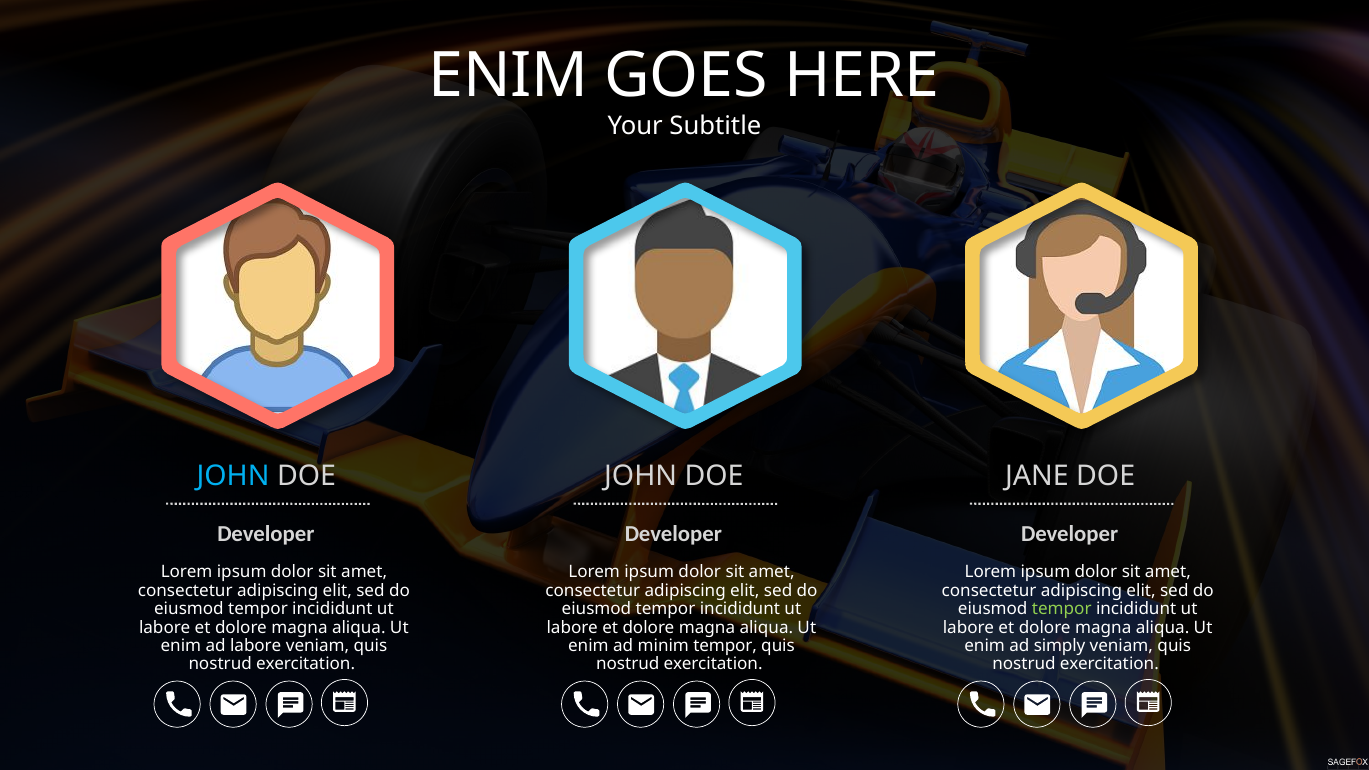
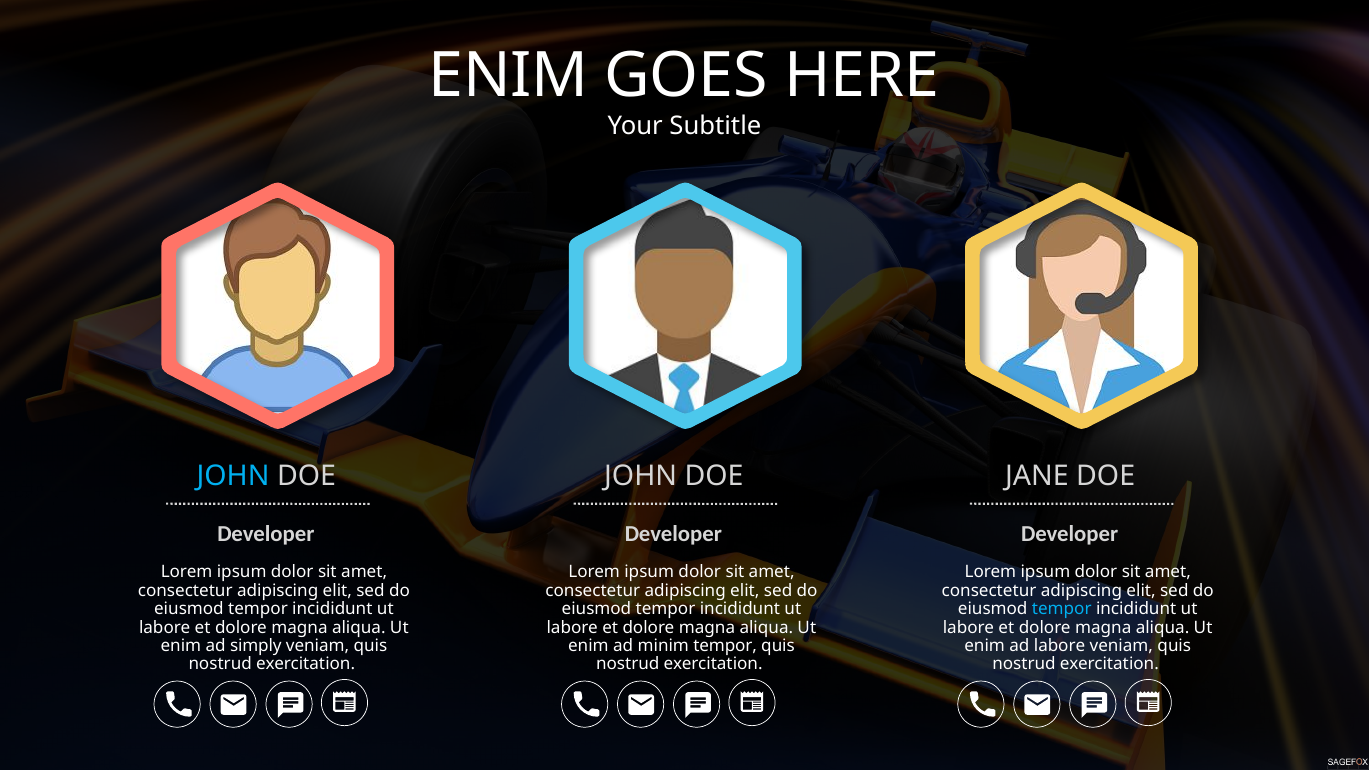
tempor colour: light green -> light blue (1062, 609)
ad labore: labore -> simply (256, 646)
ad simply: simply -> labore (1060, 646)
